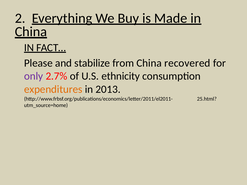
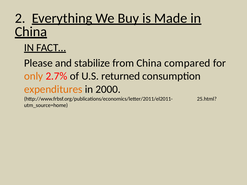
recovered: recovered -> compared (187, 63)
only colour: purple -> orange (34, 76)
ethnicity: ethnicity -> returned (121, 76)
2013: 2013 -> 2000 (108, 89)
